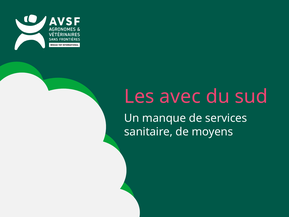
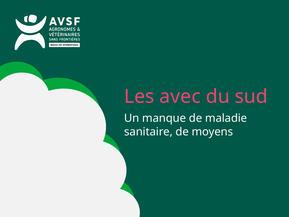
services: services -> maladie (226, 118)
